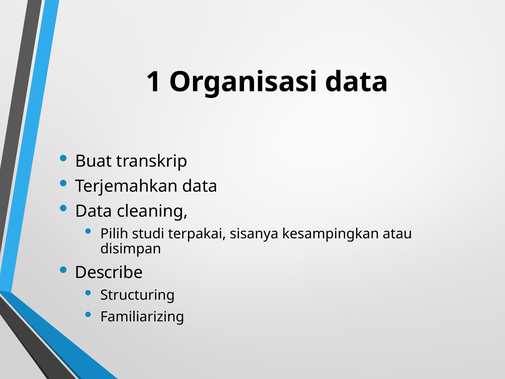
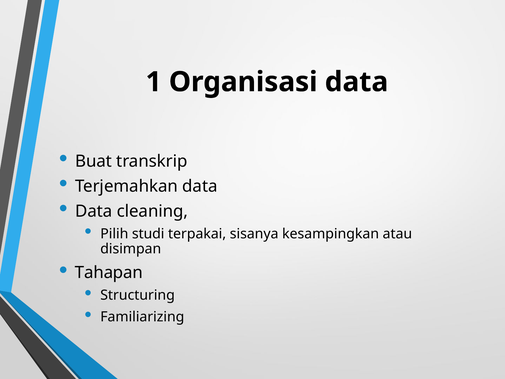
Describe: Describe -> Tahapan (109, 273)
